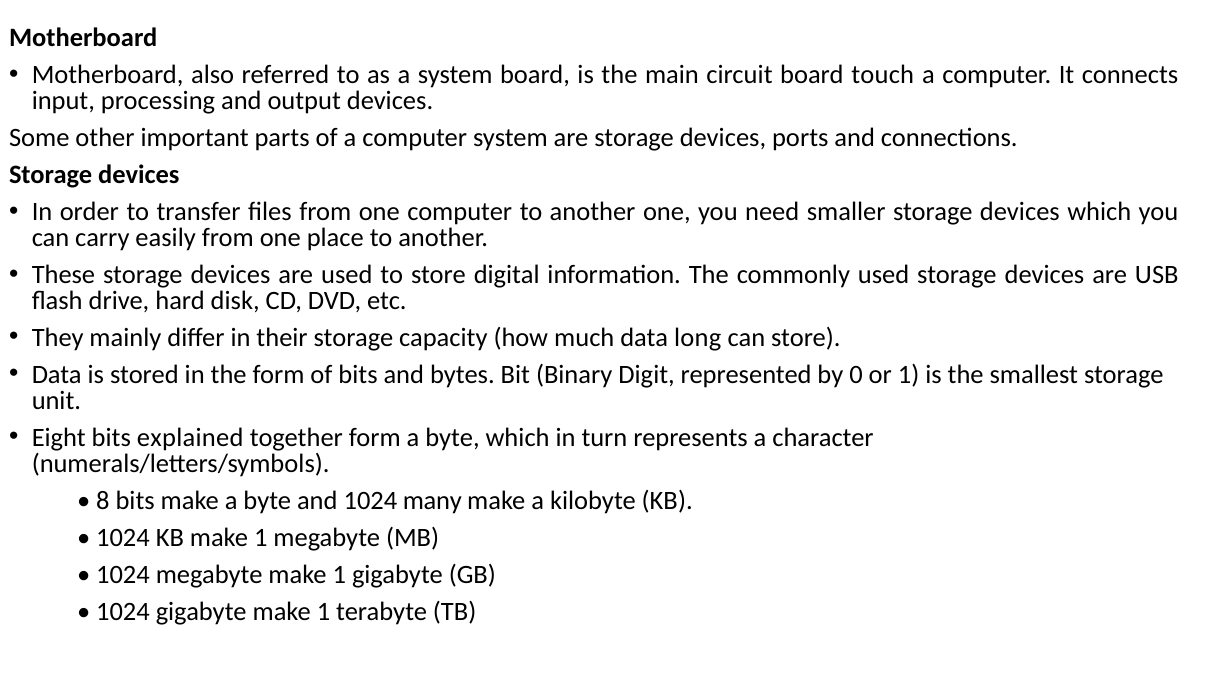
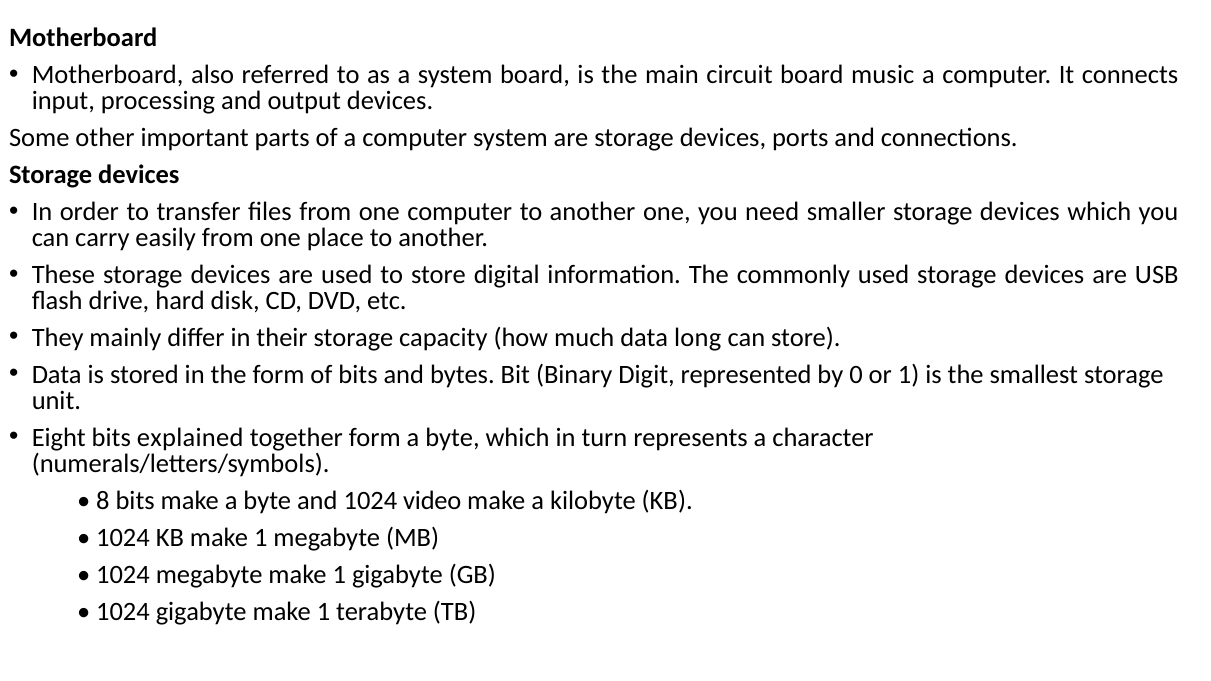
touch: touch -> music (883, 75)
many: many -> video (432, 501)
